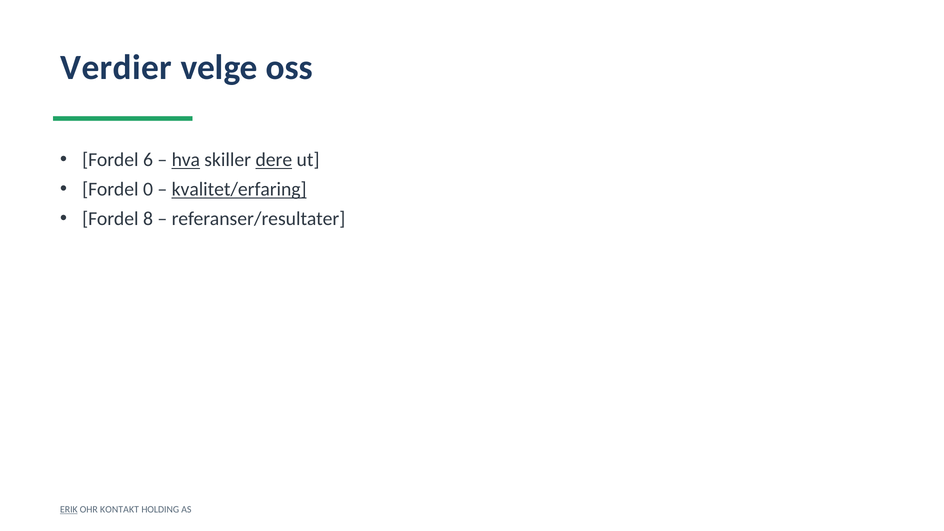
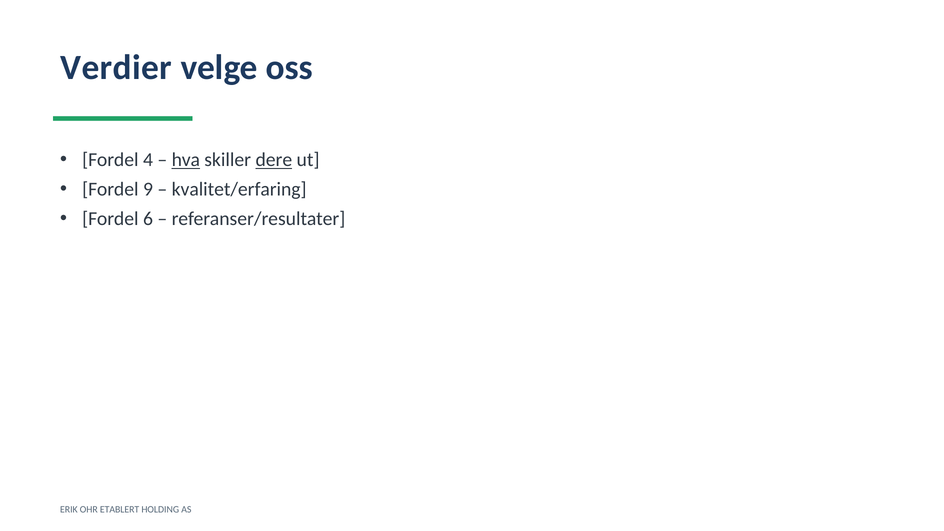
6: 6 -> 4 (148, 160)
0: 0 -> 9 (148, 189)
kvalitet/erfaring underline: present -> none (239, 189)
8: 8 -> 6 (148, 219)
ERIK underline: present -> none (69, 509)
KONTAKT: KONTAKT -> ETABLERT (120, 509)
